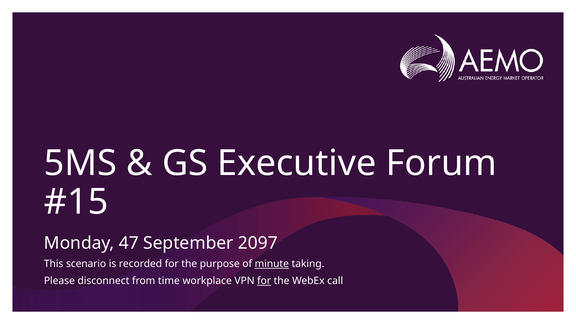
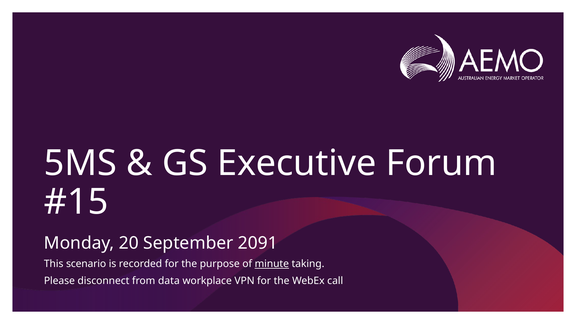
47: 47 -> 20 (129, 243)
2097: 2097 -> 2091 (258, 243)
time: time -> data (169, 281)
for underline: present -> none (264, 281)
